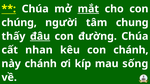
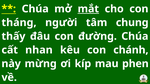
chúng: chúng -> tháng (19, 23)
đâu underline: present -> none (40, 36)
này chánh: chánh -> mừng (41, 64)
sống: sống -> phen (135, 64)
